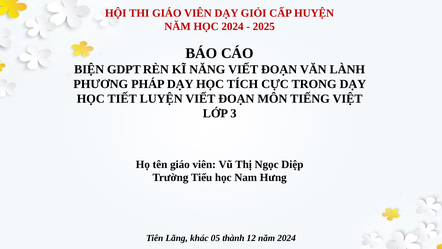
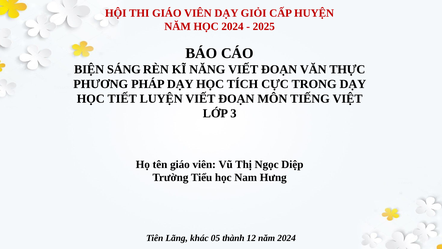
GDPT: GDPT -> SÁNG (124, 69)
LÀNH: LÀNH -> THỰC (347, 69)
